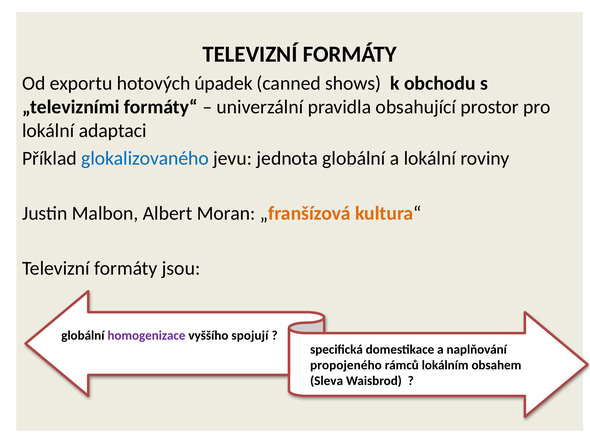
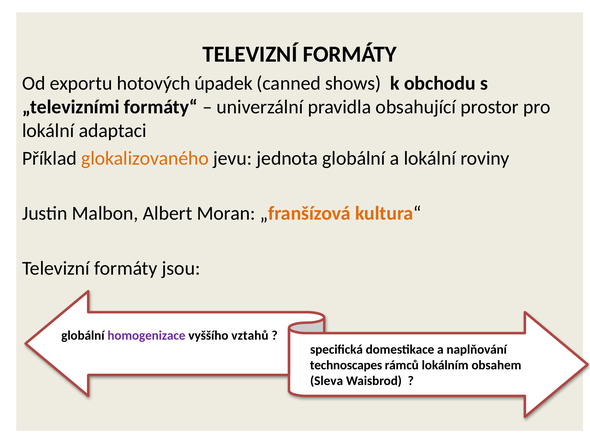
glokalizovaného colour: blue -> orange (145, 158)
spojují: spojují -> vztahů (250, 335)
propojeného: propojeného -> technoscapes (346, 365)
